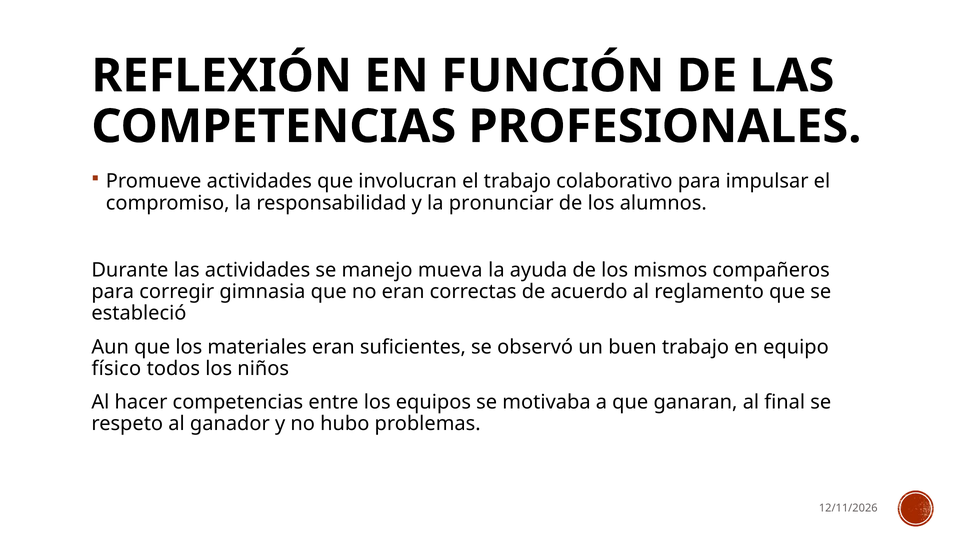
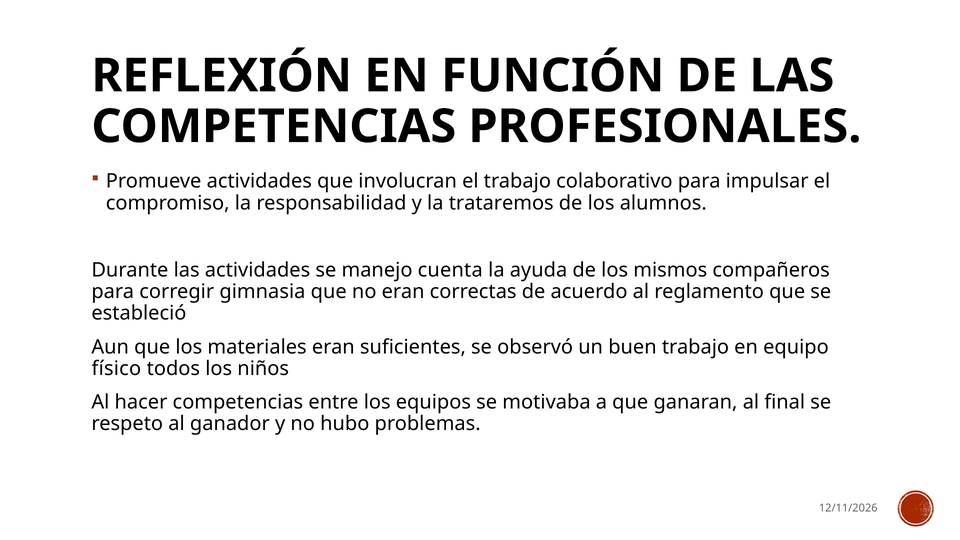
pronunciar: pronunciar -> trataremos (501, 203)
mueva: mueva -> cuenta (450, 270)
